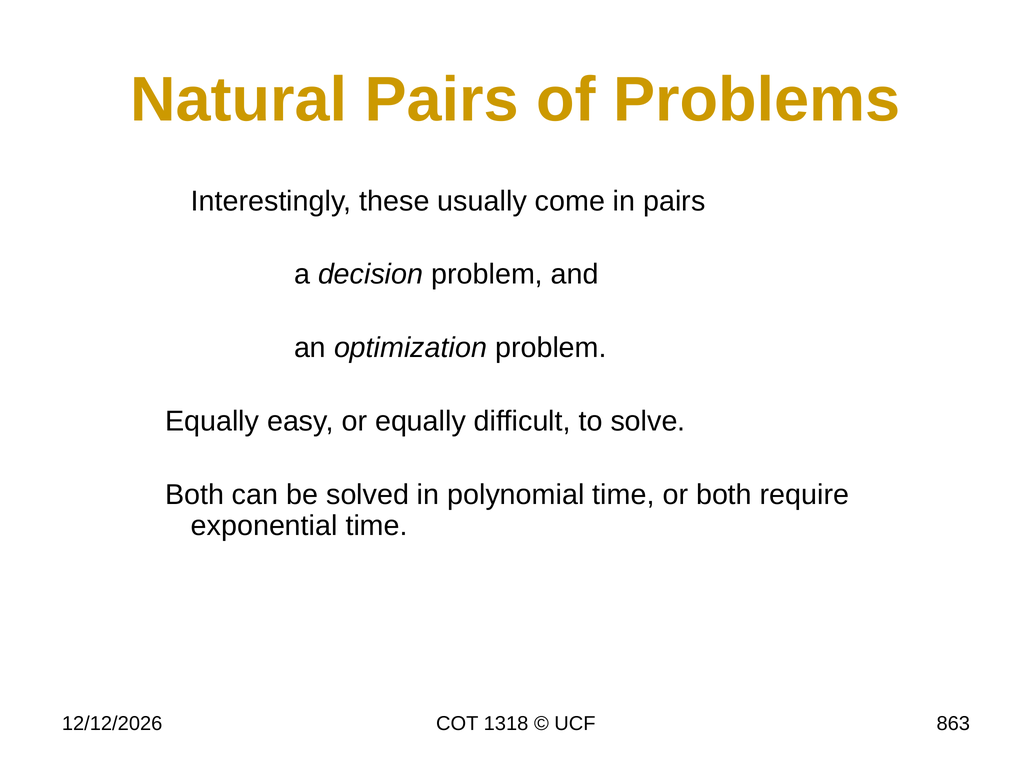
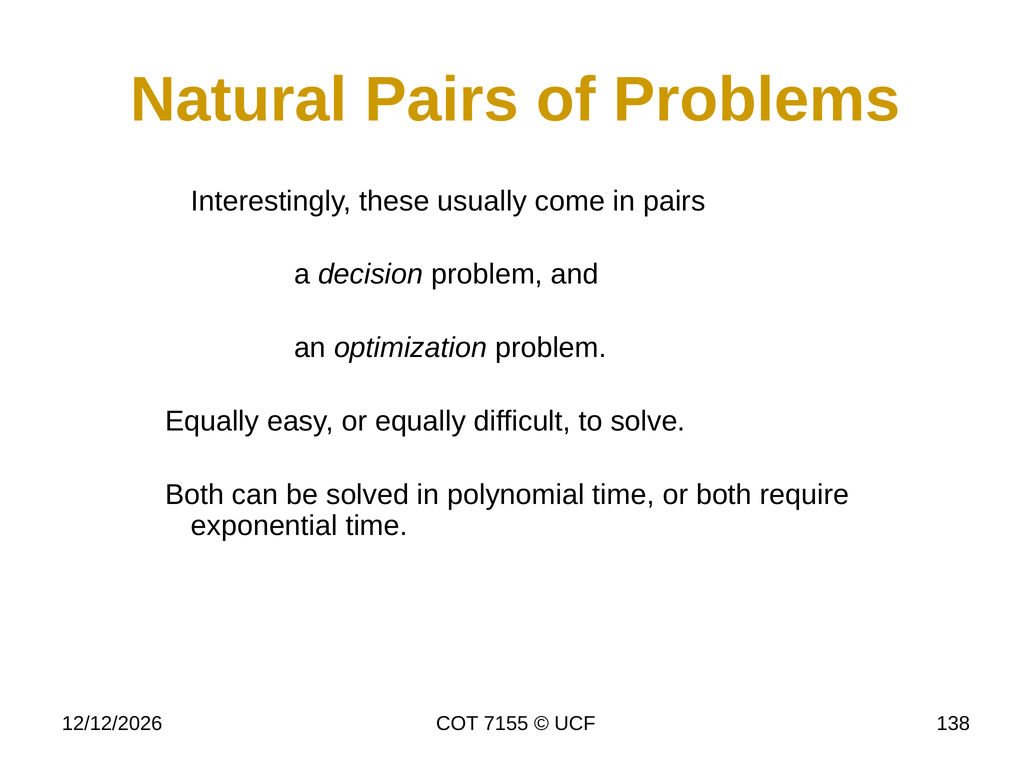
1318: 1318 -> 7155 (506, 723)
863: 863 -> 138 (953, 723)
